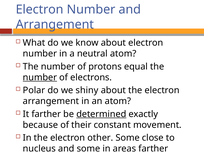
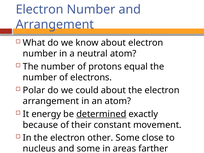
number underline: present -> none (40, 77)
shiny: shiny -> could (87, 90)
It farther: farther -> energy (46, 114)
